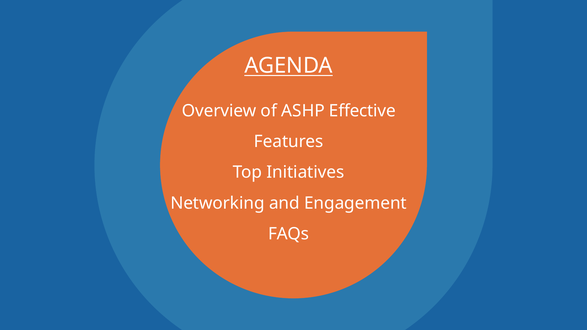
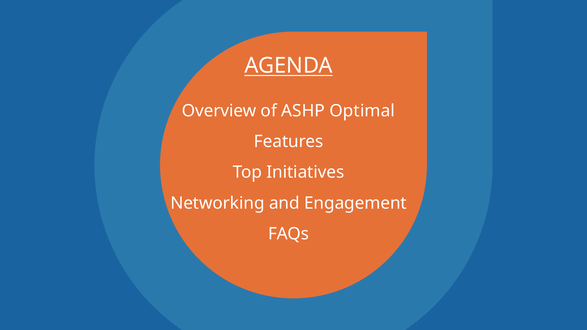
Effective: Effective -> Optimal (362, 111)
